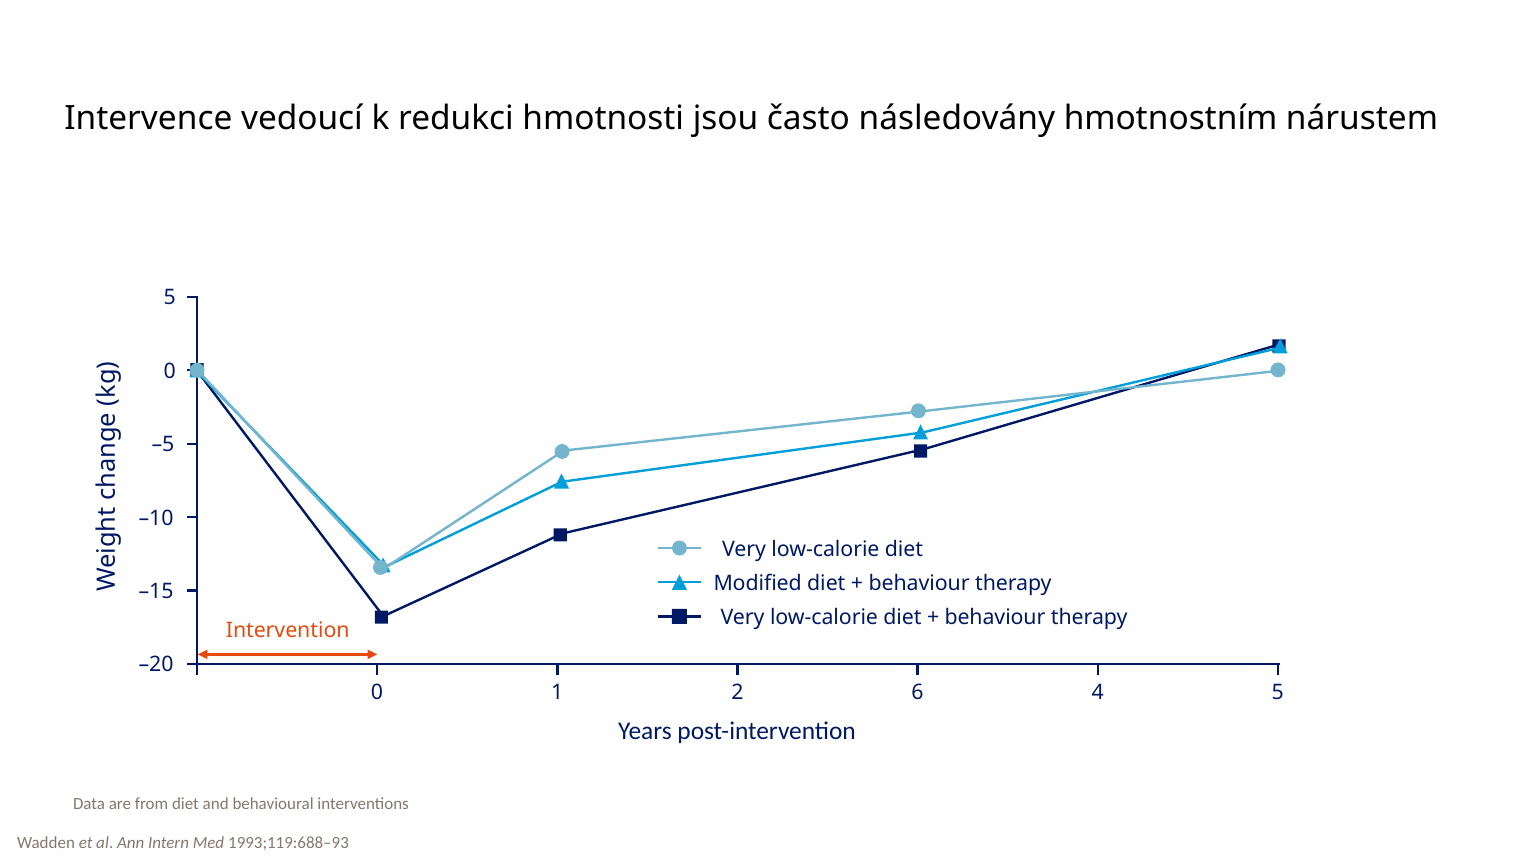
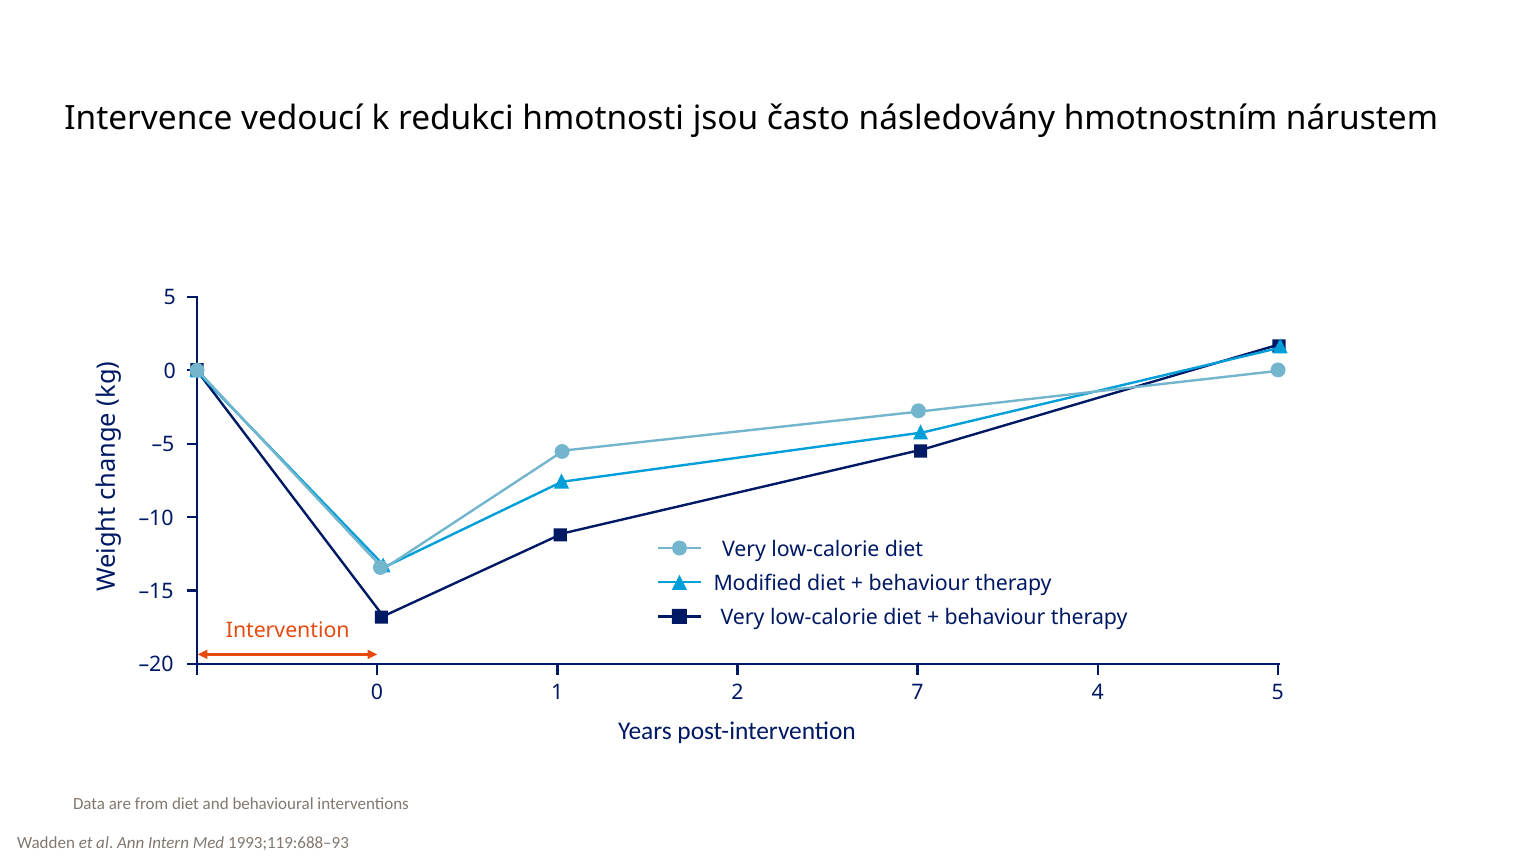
6: 6 -> 7 (918, 692)
